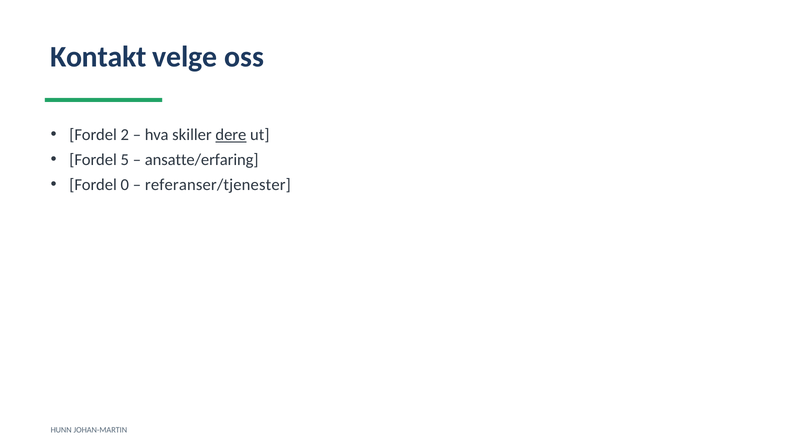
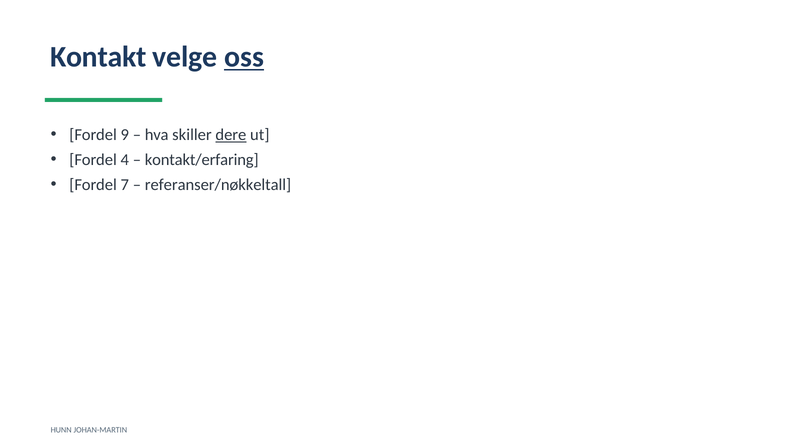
oss underline: none -> present (244, 57)
2: 2 -> 9 (125, 135)
5: 5 -> 4 (125, 160)
ansatte/erfaring: ansatte/erfaring -> kontakt/erfaring (202, 160)
0: 0 -> 7 (125, 185)
referanser/tjenester: referanser/tjenester -> referanser/nøkkeltall (218, 185)
